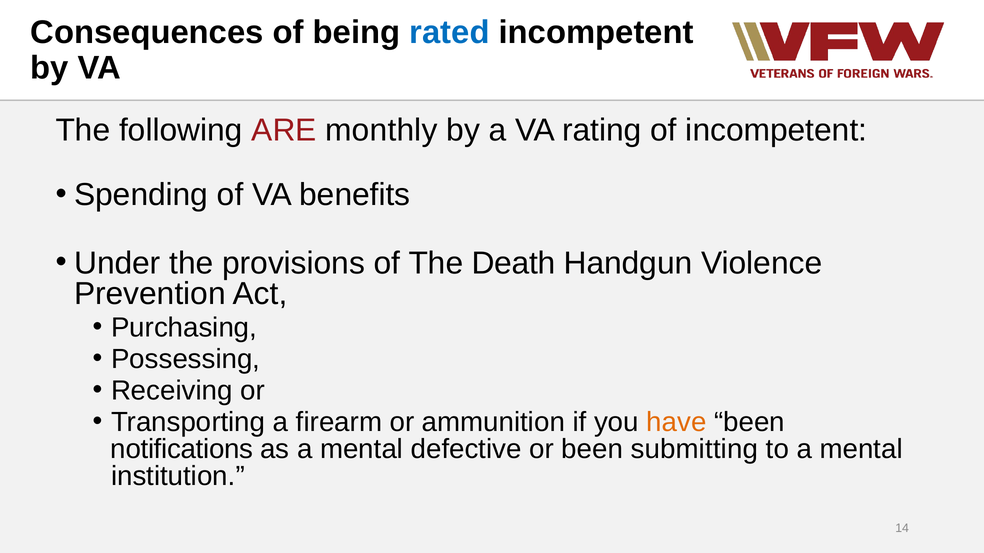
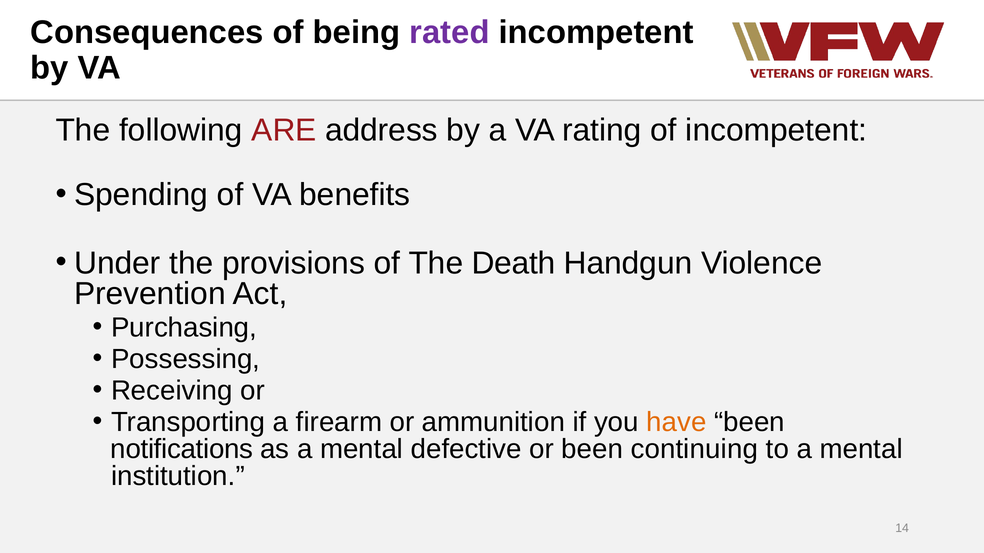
rated colour: blue -> purple (449, 33)
monthly: monthly -> address (381, 130)
submitting: submitting -> continuing (694, 449)
